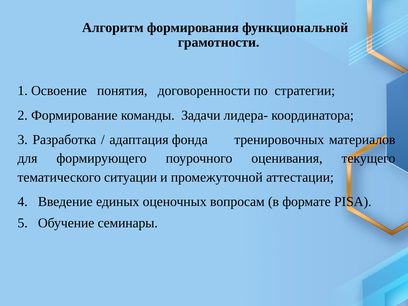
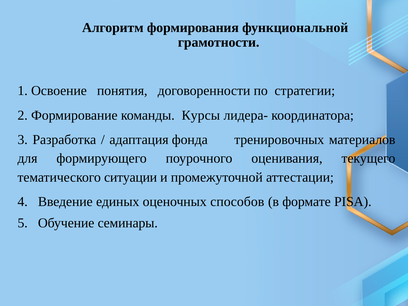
Задачи: Задачи -> Курсы (201, 115)
вопросам: вопросам -> способов (237, 202)
